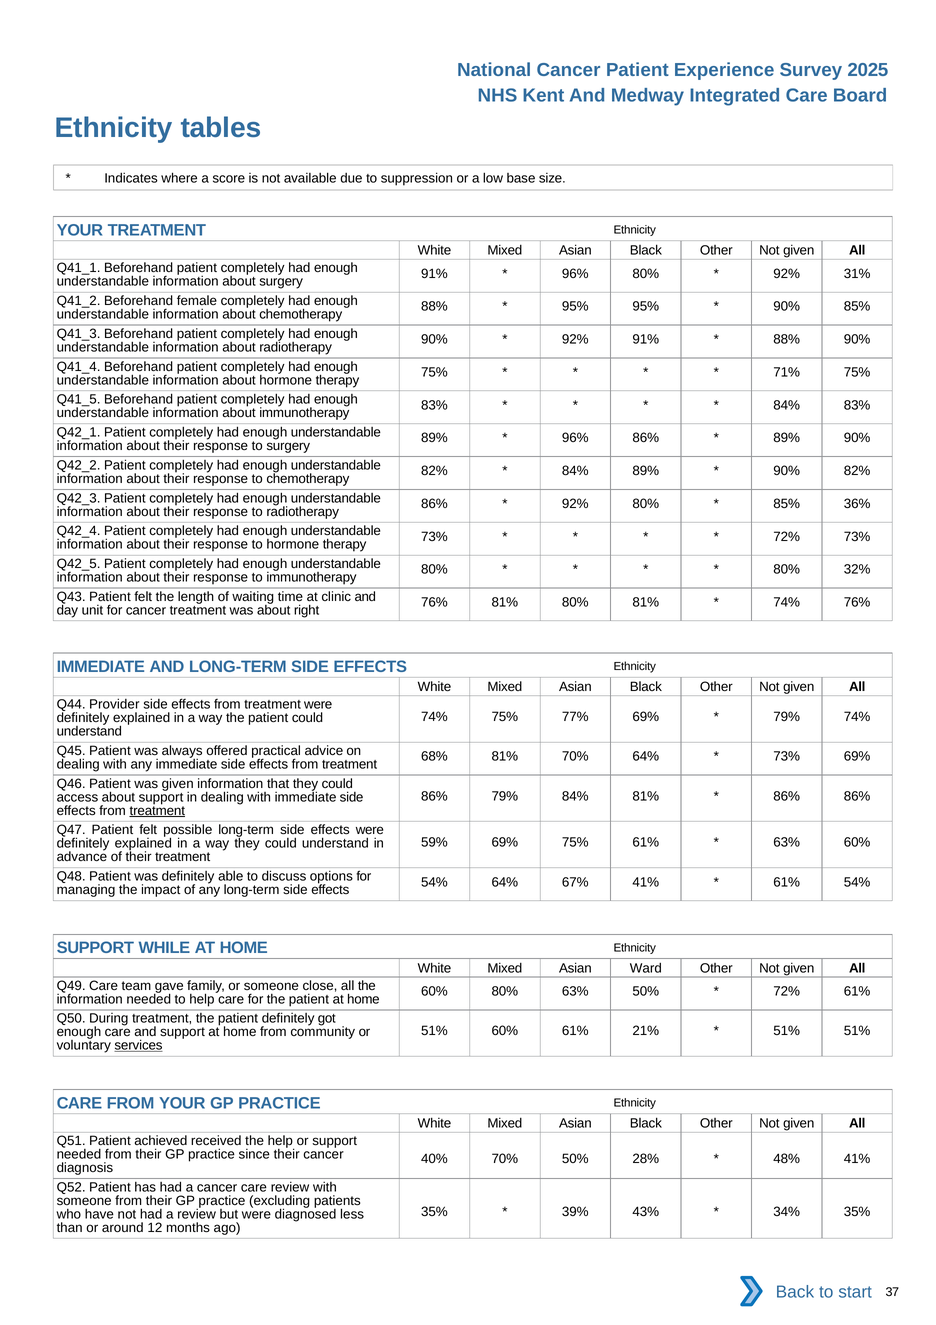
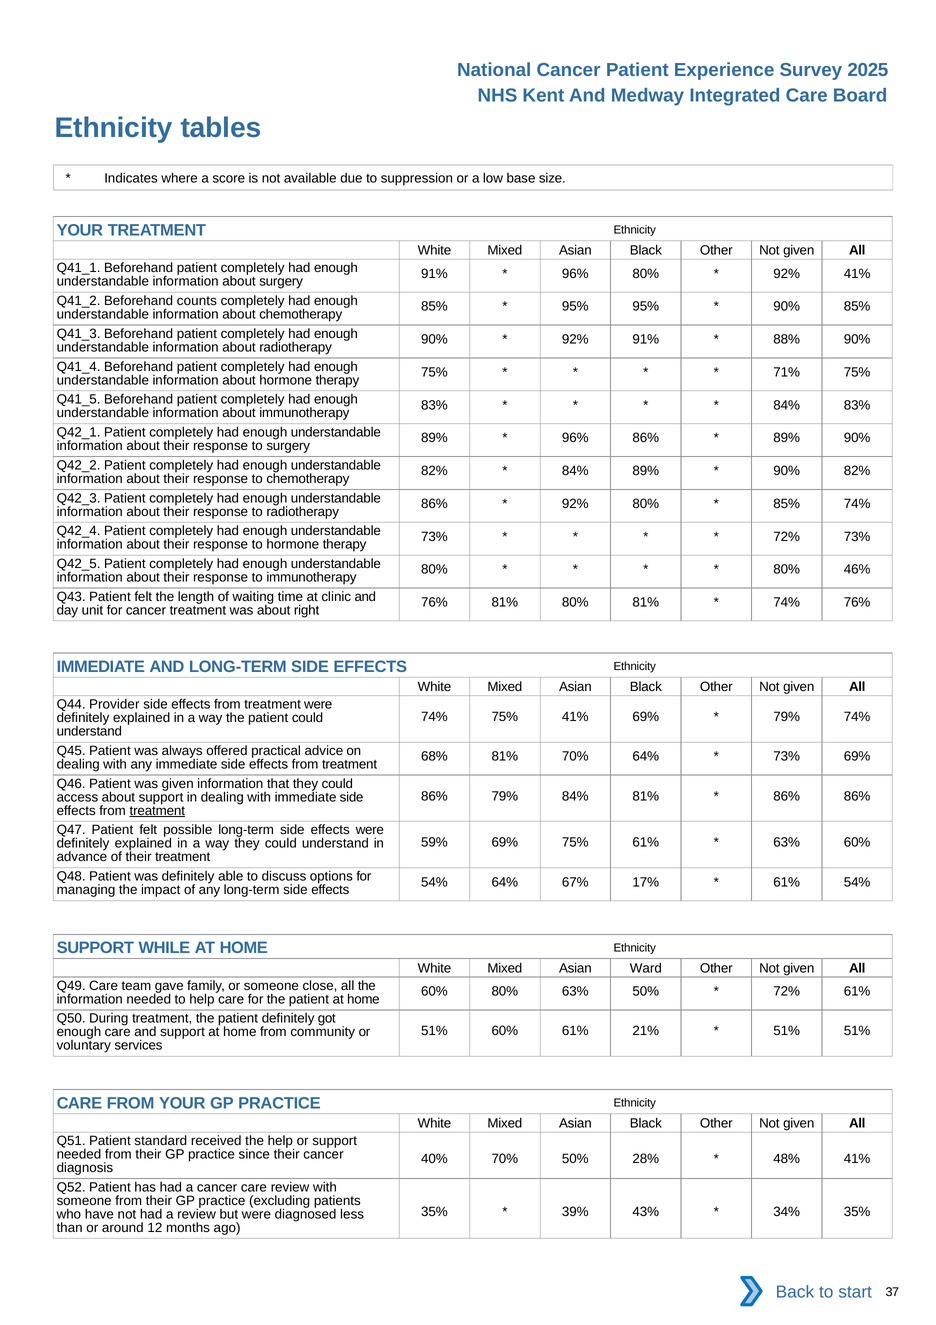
92% 31%: 31% -> 41% (857, 274)
female: female -> counts (197, 301)
88%: 88% -> 85% (434, 306)
85% 36%: 36% -> 74% (857, 504)
32%: 32% -> 46% (857, 569)
75% 77%: 77% -> 41% (575, 717)
67% 41%: 41% -> 17% (646, 882)
services underline: present -> none (138, 1045)
achieved: achieved -> standard (161, 1141)
